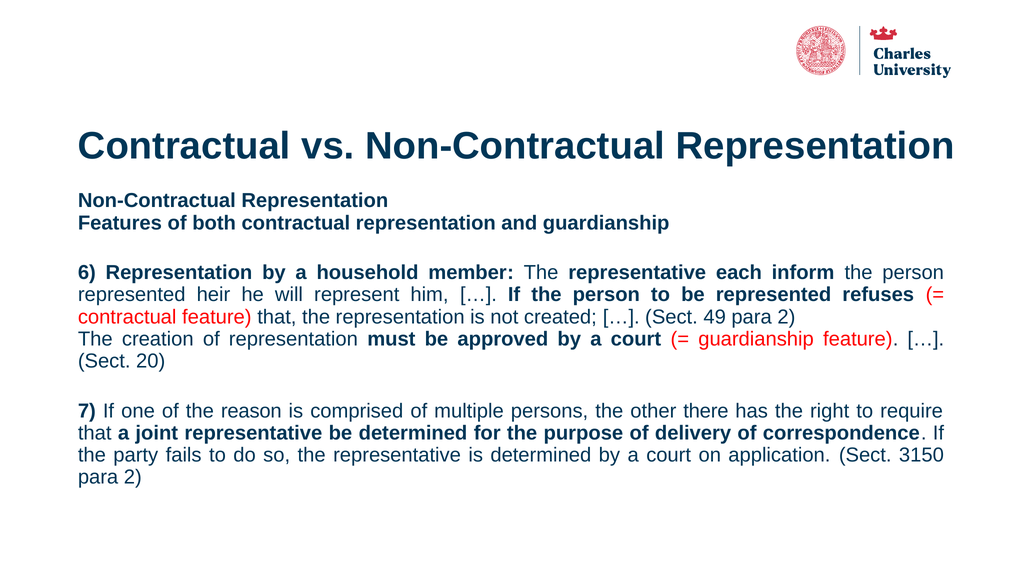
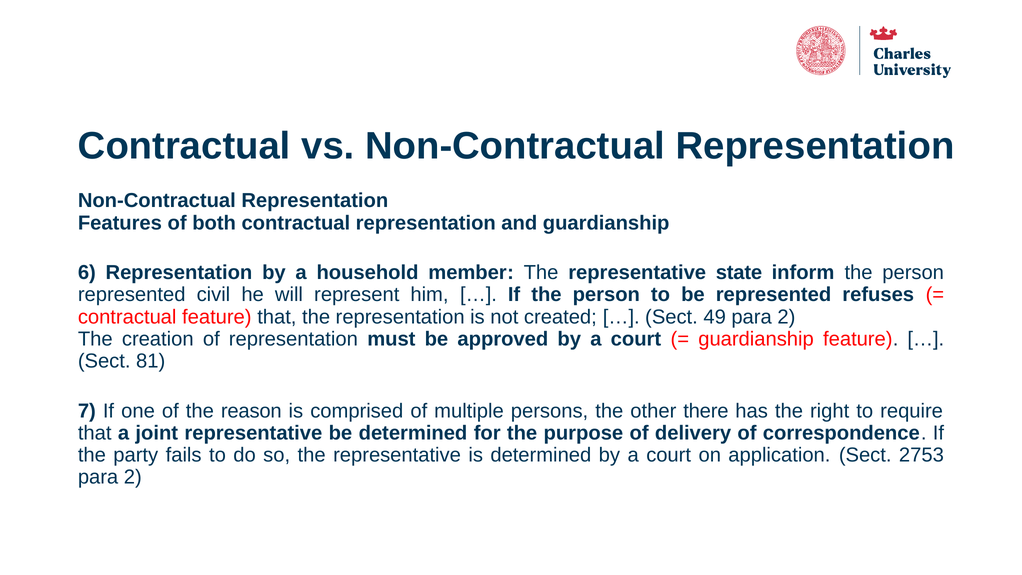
each: each -> state (739, 273)
heir: heir -> civil (213, 295)
20: 20 -> 81 (151, 361)
3150: 3150 -> 2753 (921, 455)
